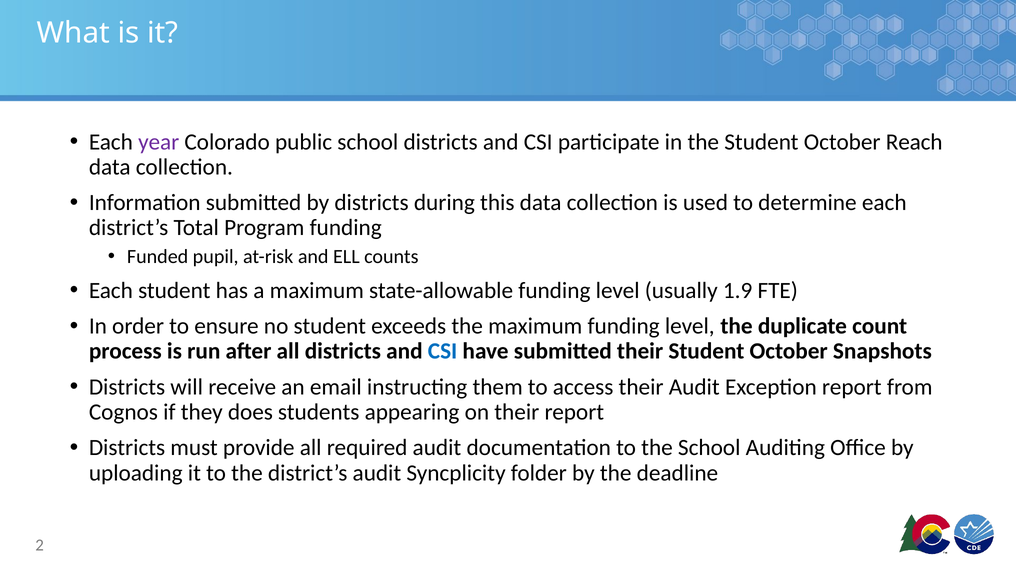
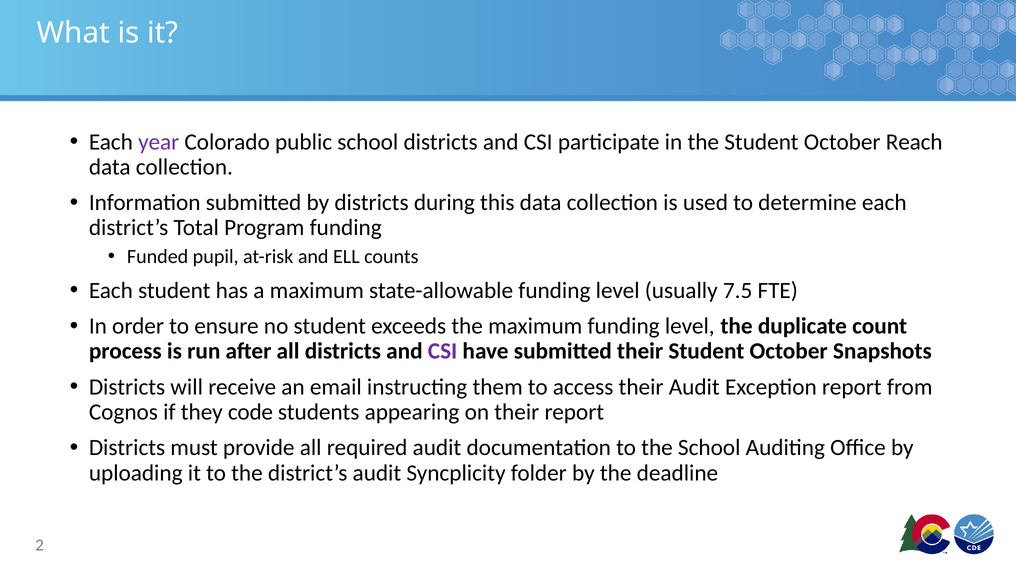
1.9: 1.9 -> 7.5 (738, 291)
CSI colour: blue -> purple (443, 352)
does: does -> code (250, 412)
